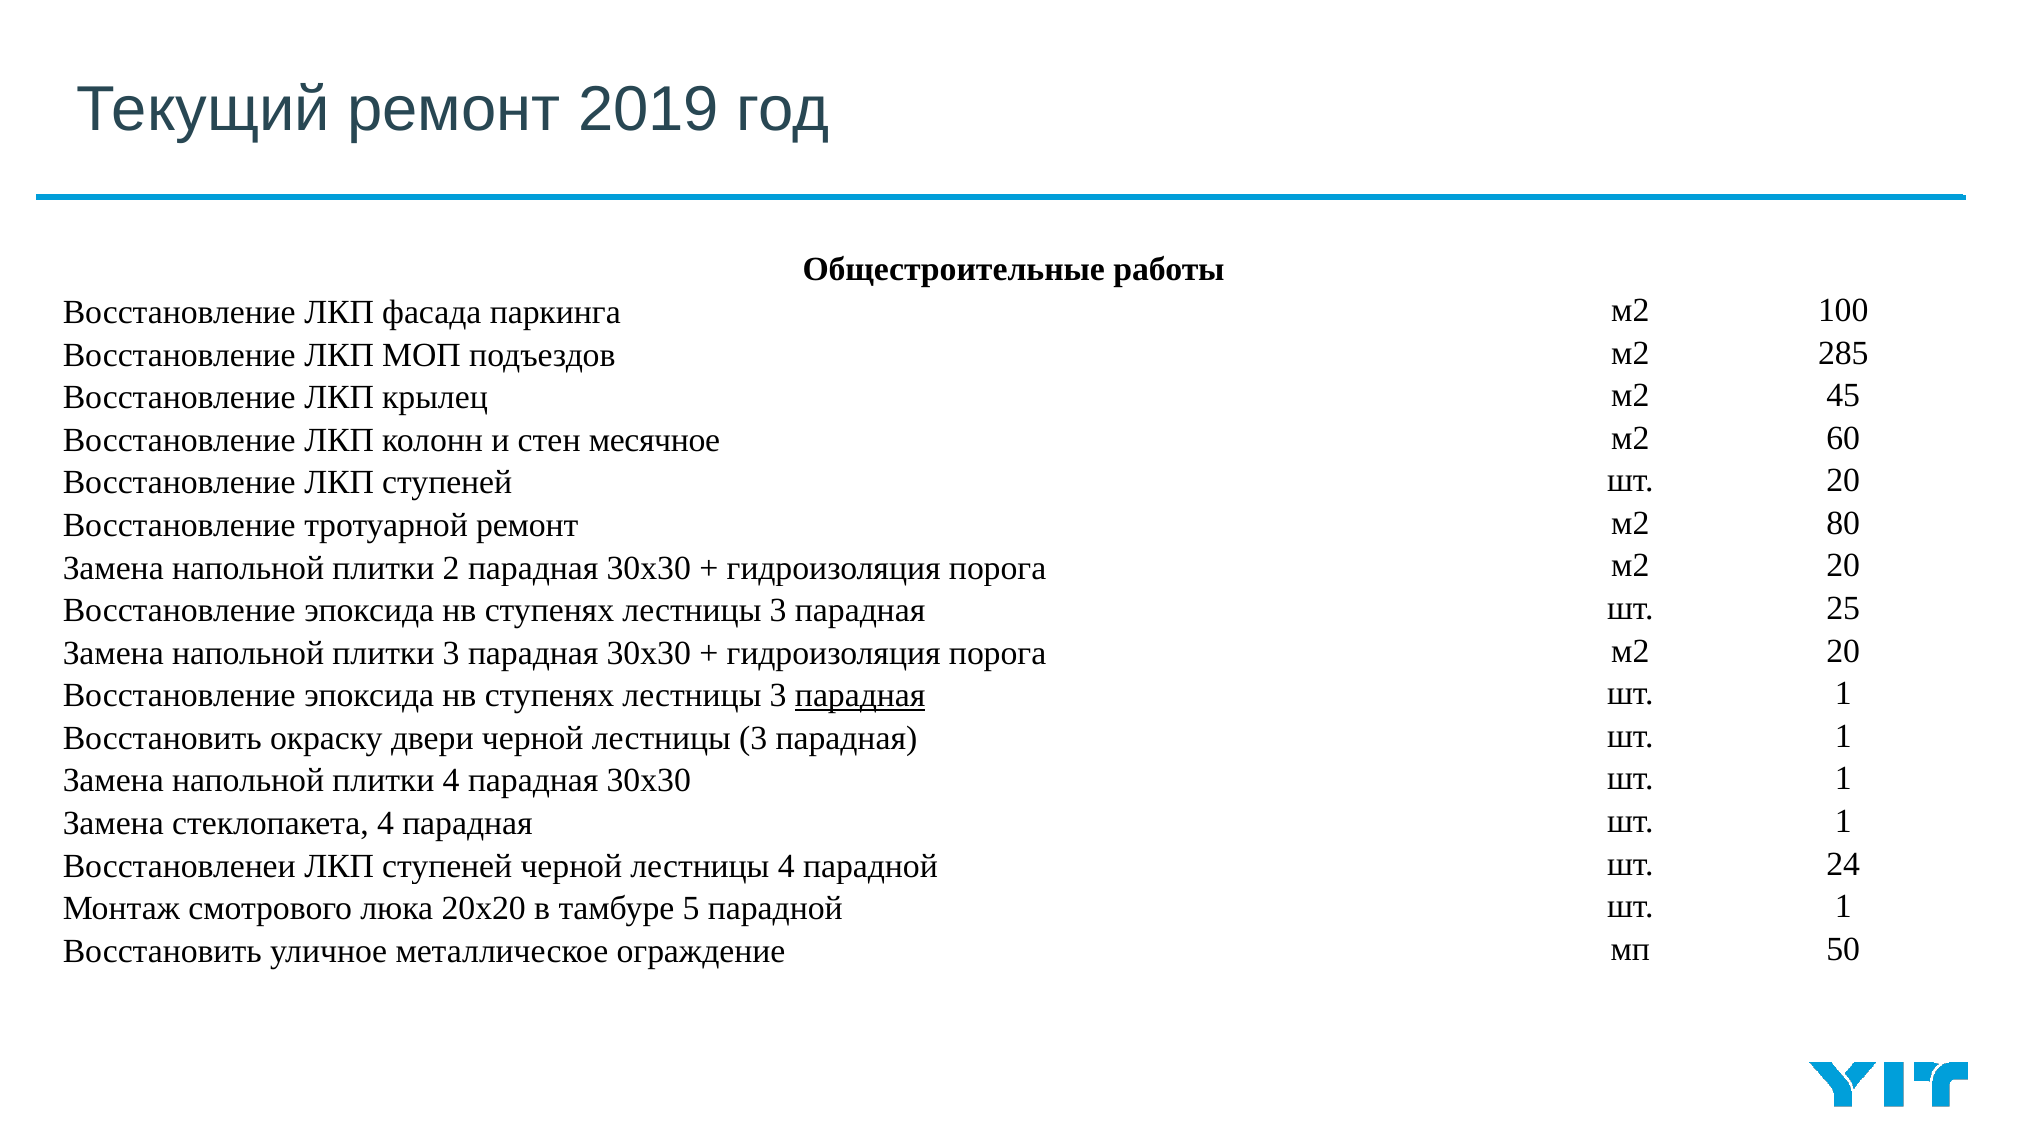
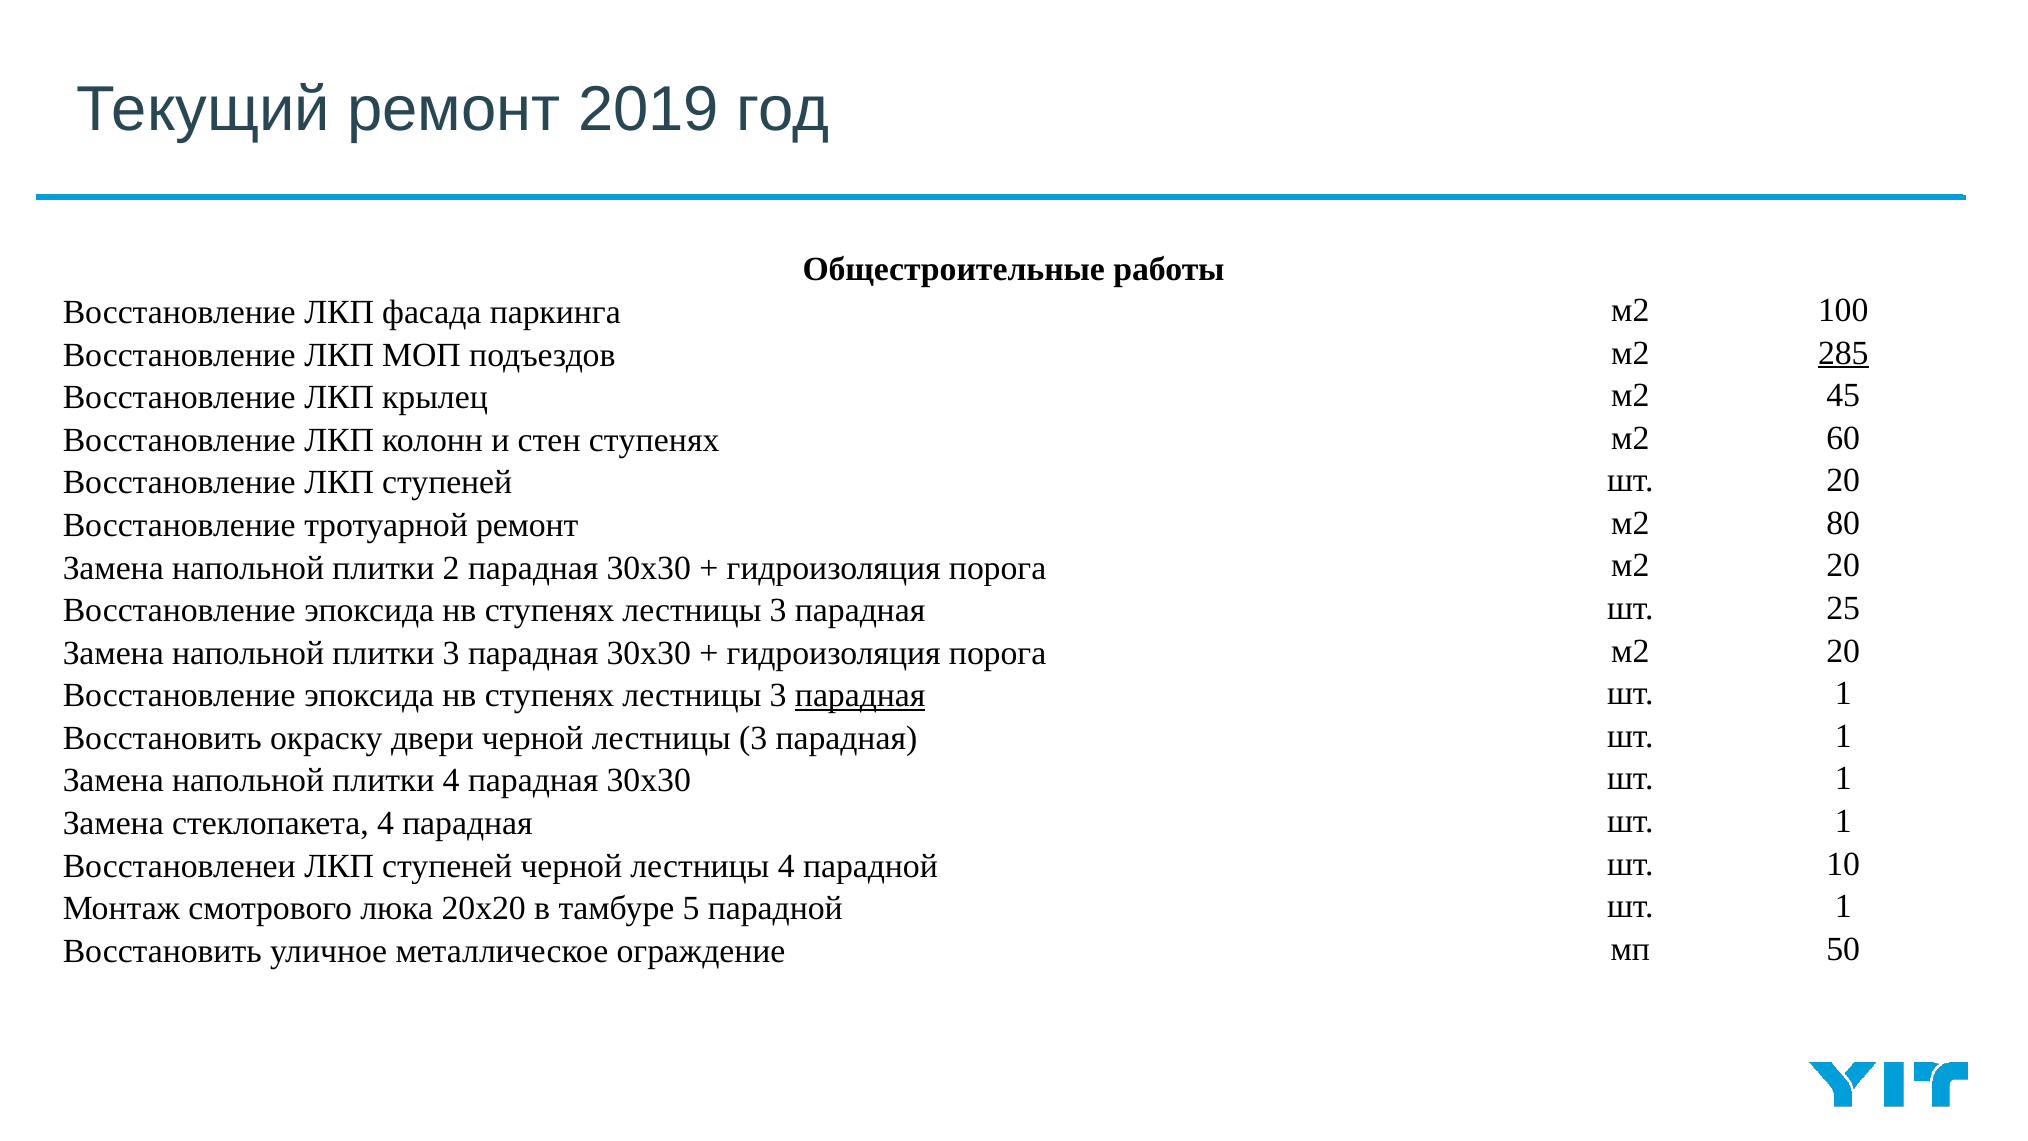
285 underline: none -> present (1843, 353)
стен месячное: месячное -> ступенях (654, 440)
24: 24 -> 10 (1843, 864)
